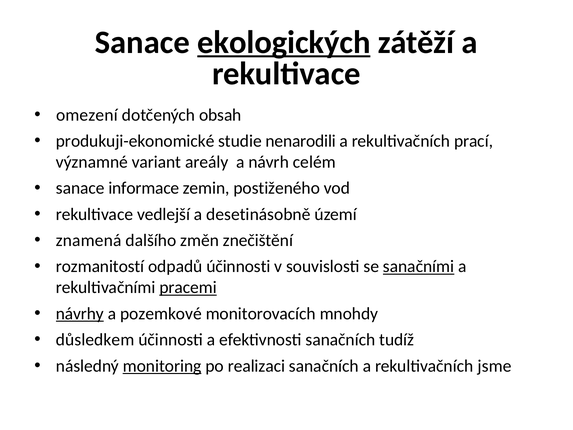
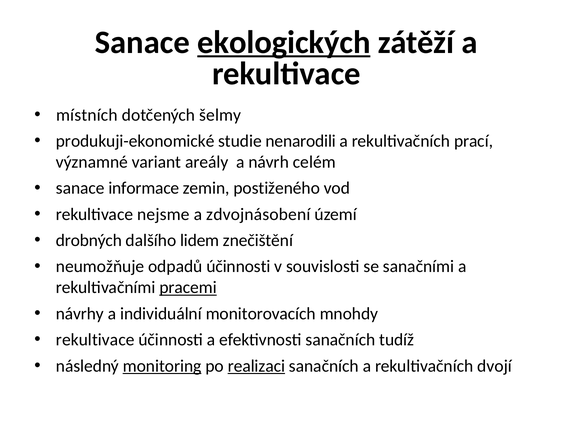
omezení: omezení -> místních (87, 115)
obsah: obsah -> šelmy (220, 115)
vedlejší: vedlejší -> nejsme (163, 214)
desetinásobně: desetinásobně -> zdvojnásobení (258, 214)
znamená: znamená -> drobných (89, 240)
změn: změn -> lidem (200, 240)
rozmanitostí: rozmanitostí -> neumožňuje (100, 266)
sanačními underline: present -> none (419, 266)
návrhy underline: present -> none (80, 313)
pozemkové: pozemkové -> individuální (161, 313)
důsledkem: důsledkem -> rekultivace (95, 340)
realizaci underline: none -> present (256, 366)
jsme: jsme -> dvojí (495, 366)
